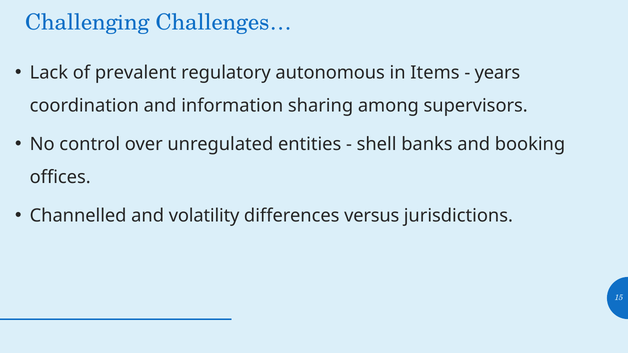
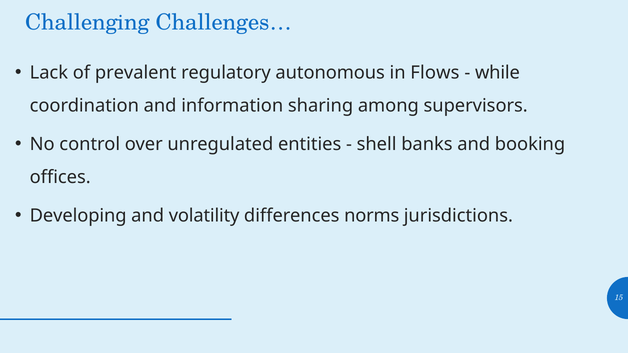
Items: Items -> Flows (435, 73)
years: years -> while (497, 73)
Channelled: Channelled -> Developing (78, 216)
versus: versus -> norms (372, 216)
